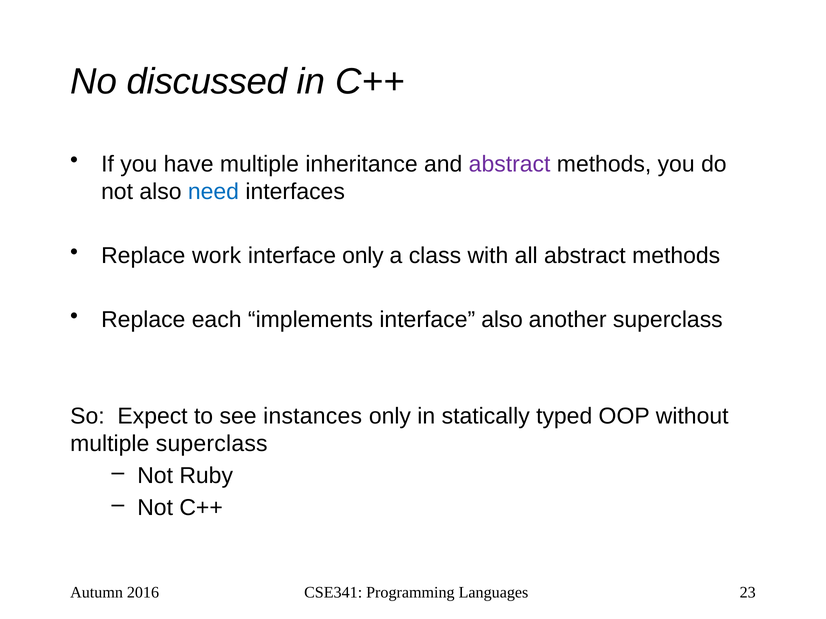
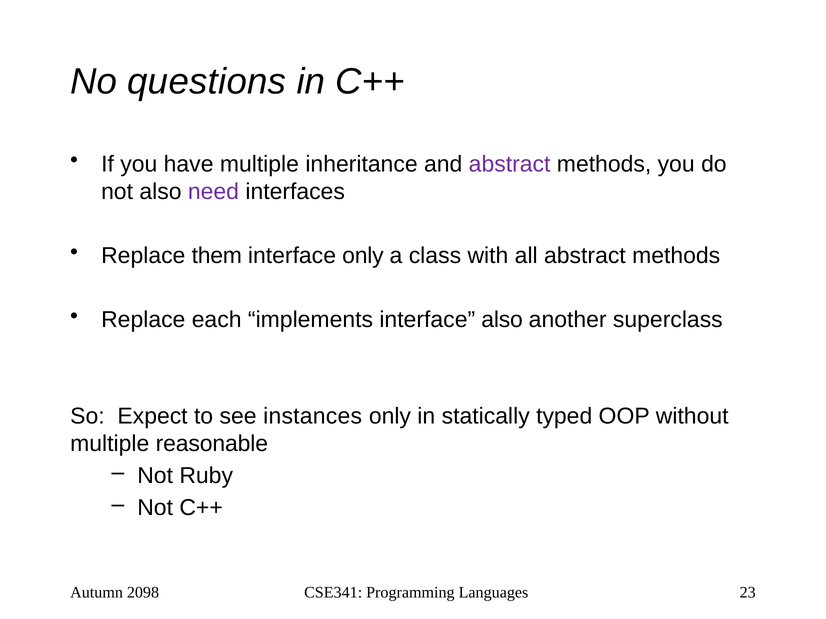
discussed: discussed -> questions (207, 82)
need colour: blue -> purple (213, 192)
work: work -> them (217, 256)
multiple superclass: superclass -> reasonable (212, 444)
2016: 2016 -> 2098 (143, 593)
